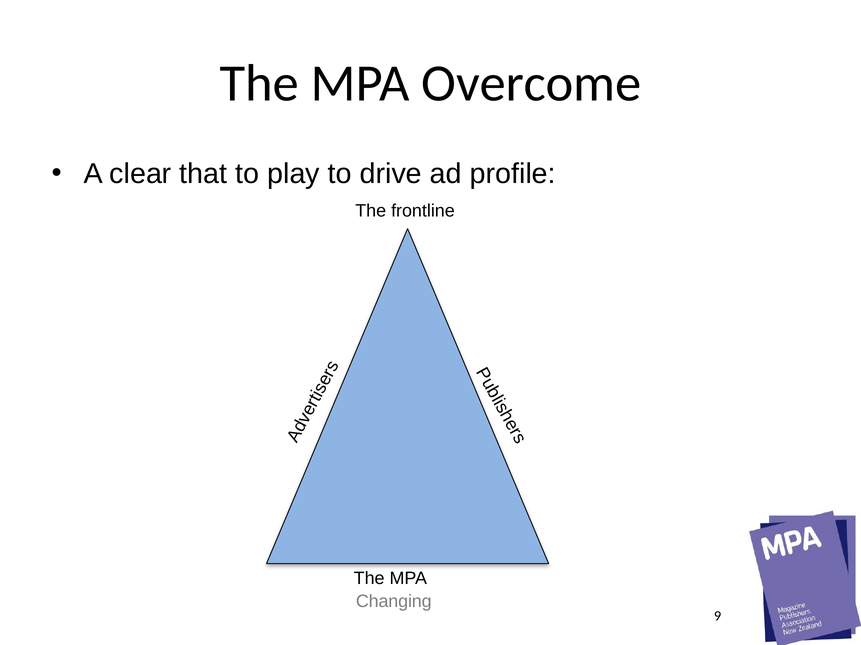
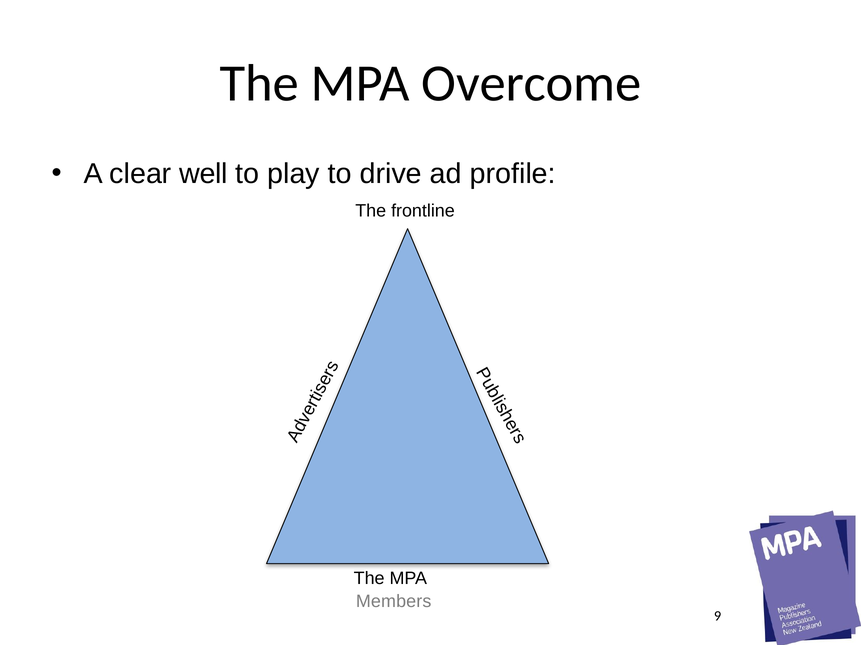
that: that -> well (204, 174)
Changing: Changing -> Members (394, 602)
